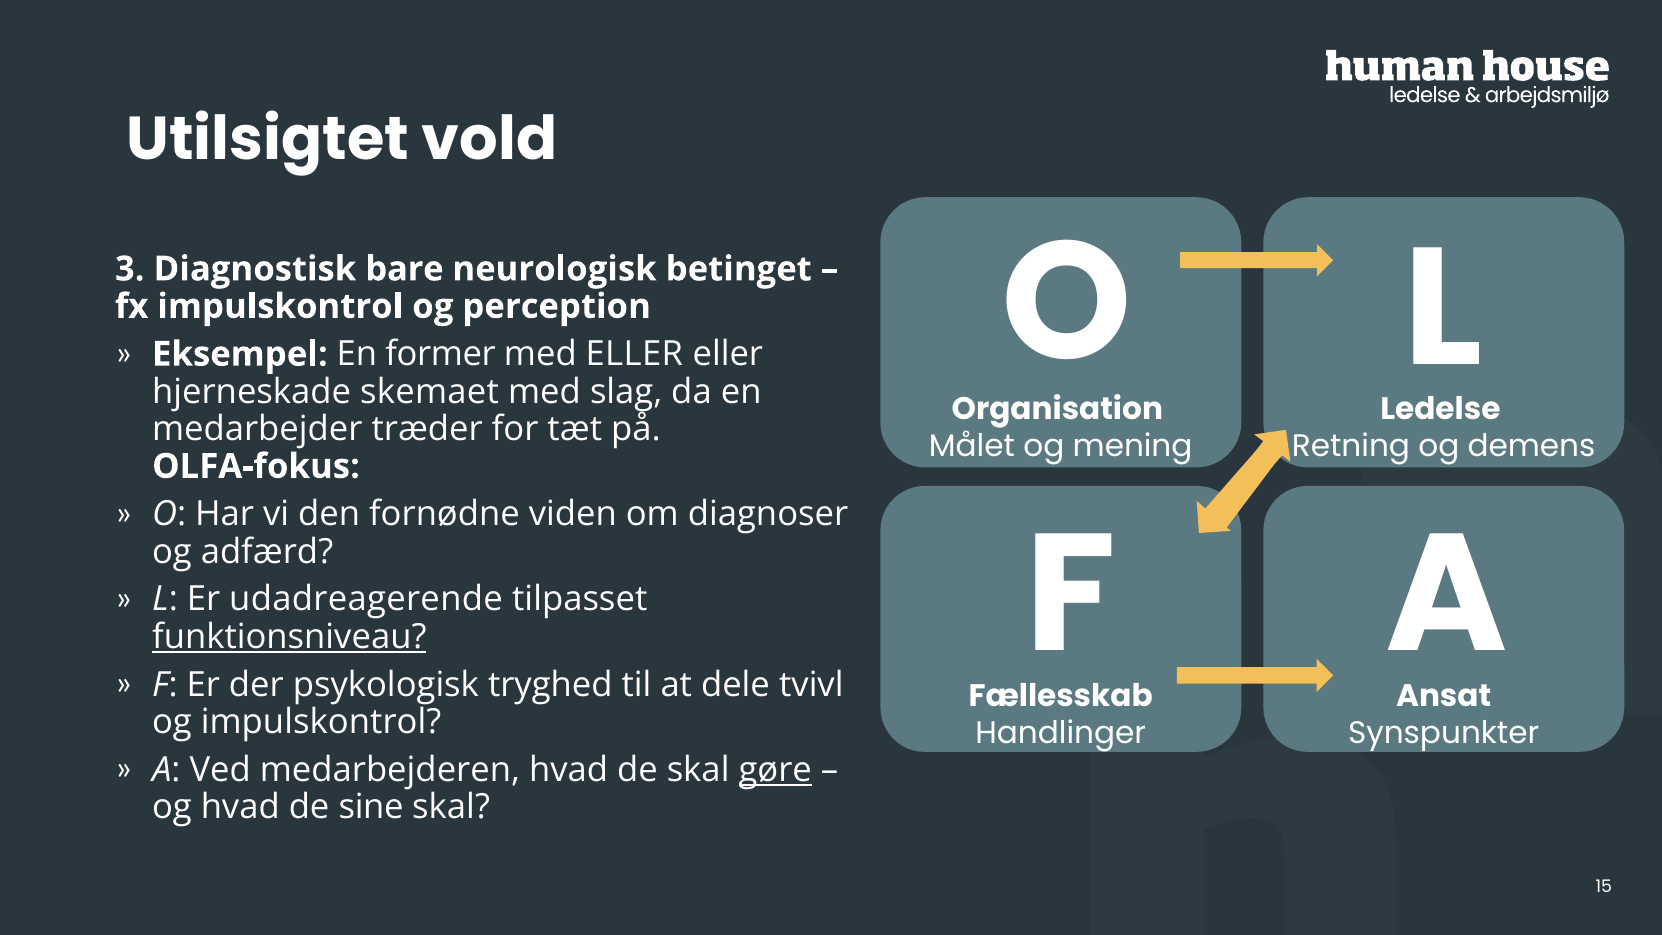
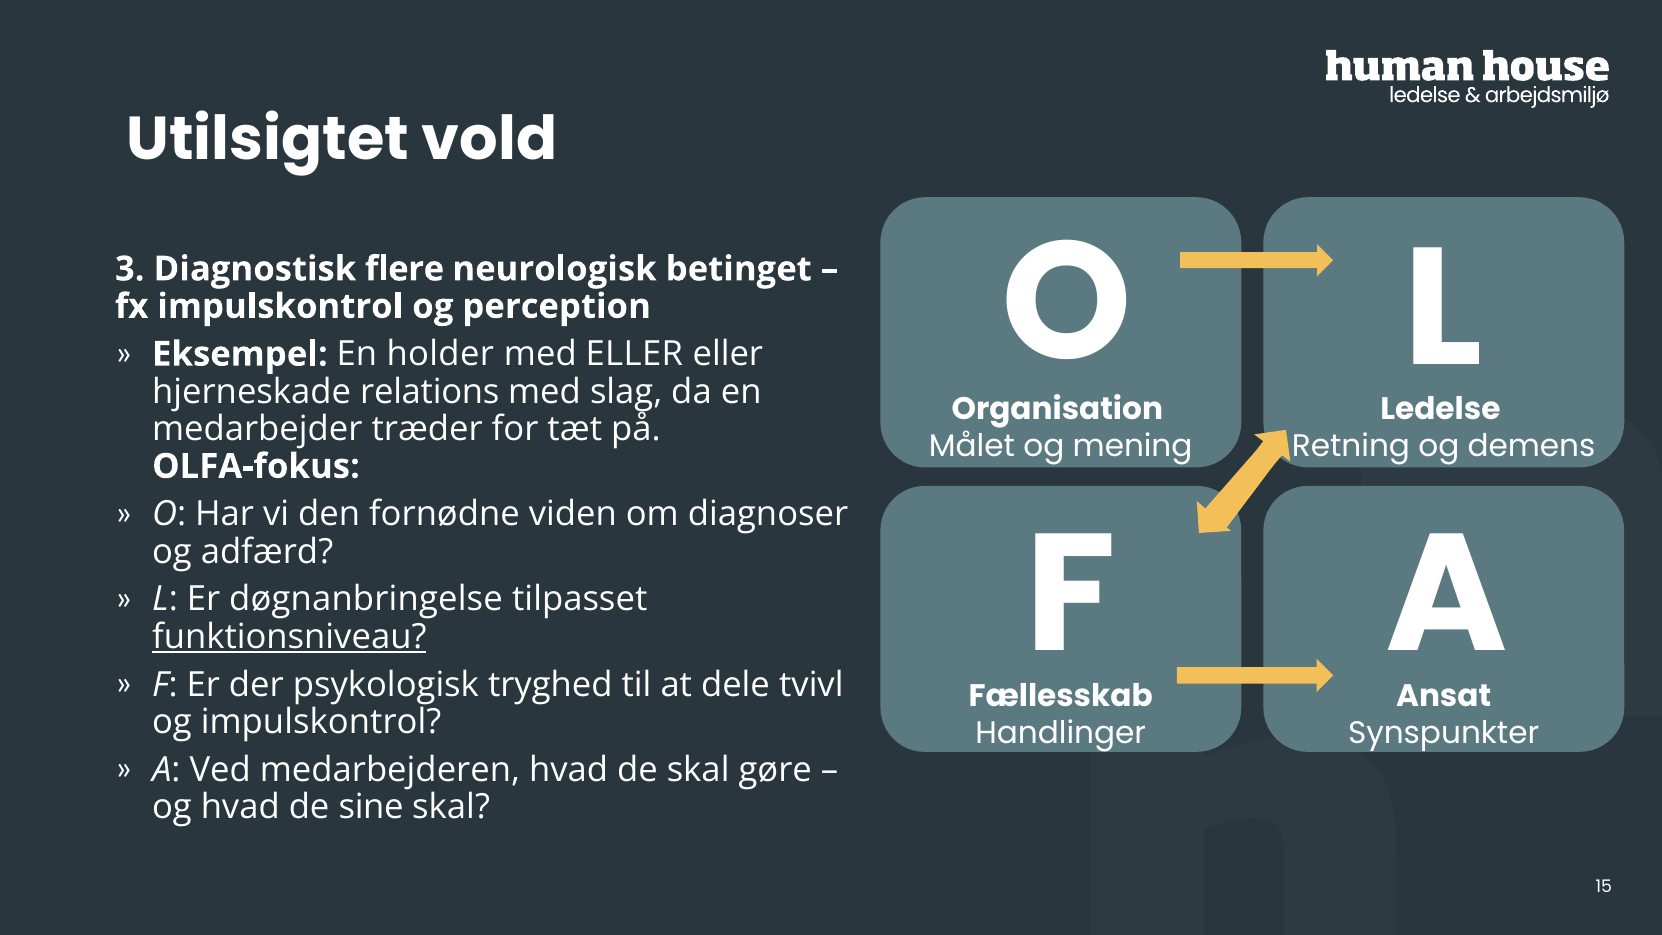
bare: bare -> flere (405, 269)
former: former -> holder (440, 354)
skemaet: skemaet -> relations (430, 392)
udadreagerende: udadreagerende -> døgnanbringelse (366, 599)
gøre underline: present -> none (775, 770)
